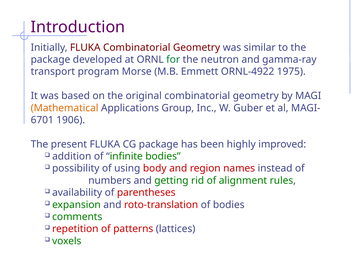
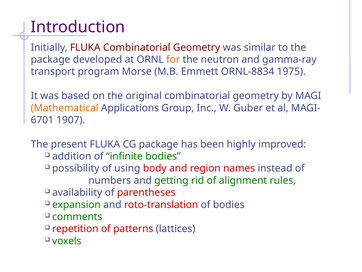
for colour: green -> orange (173, 59)
ORNL-4922: ORNL-4922 -> ORNL-8834 (248, 72)
1906: 1906 -> 1907 (71, 120)
